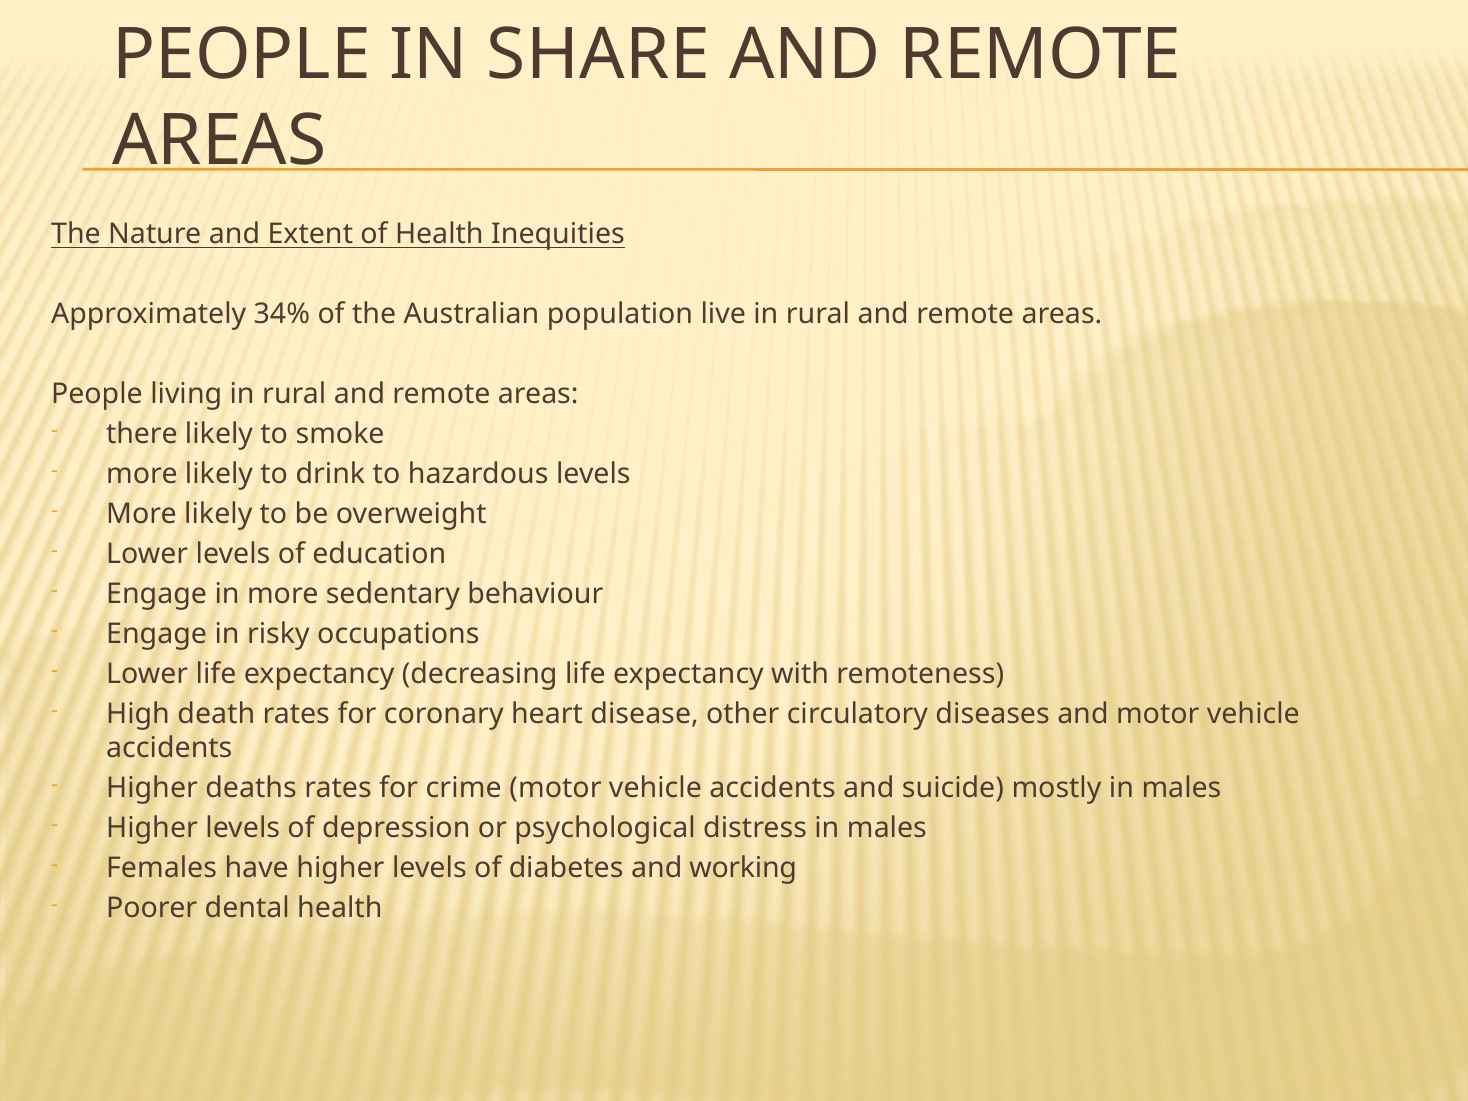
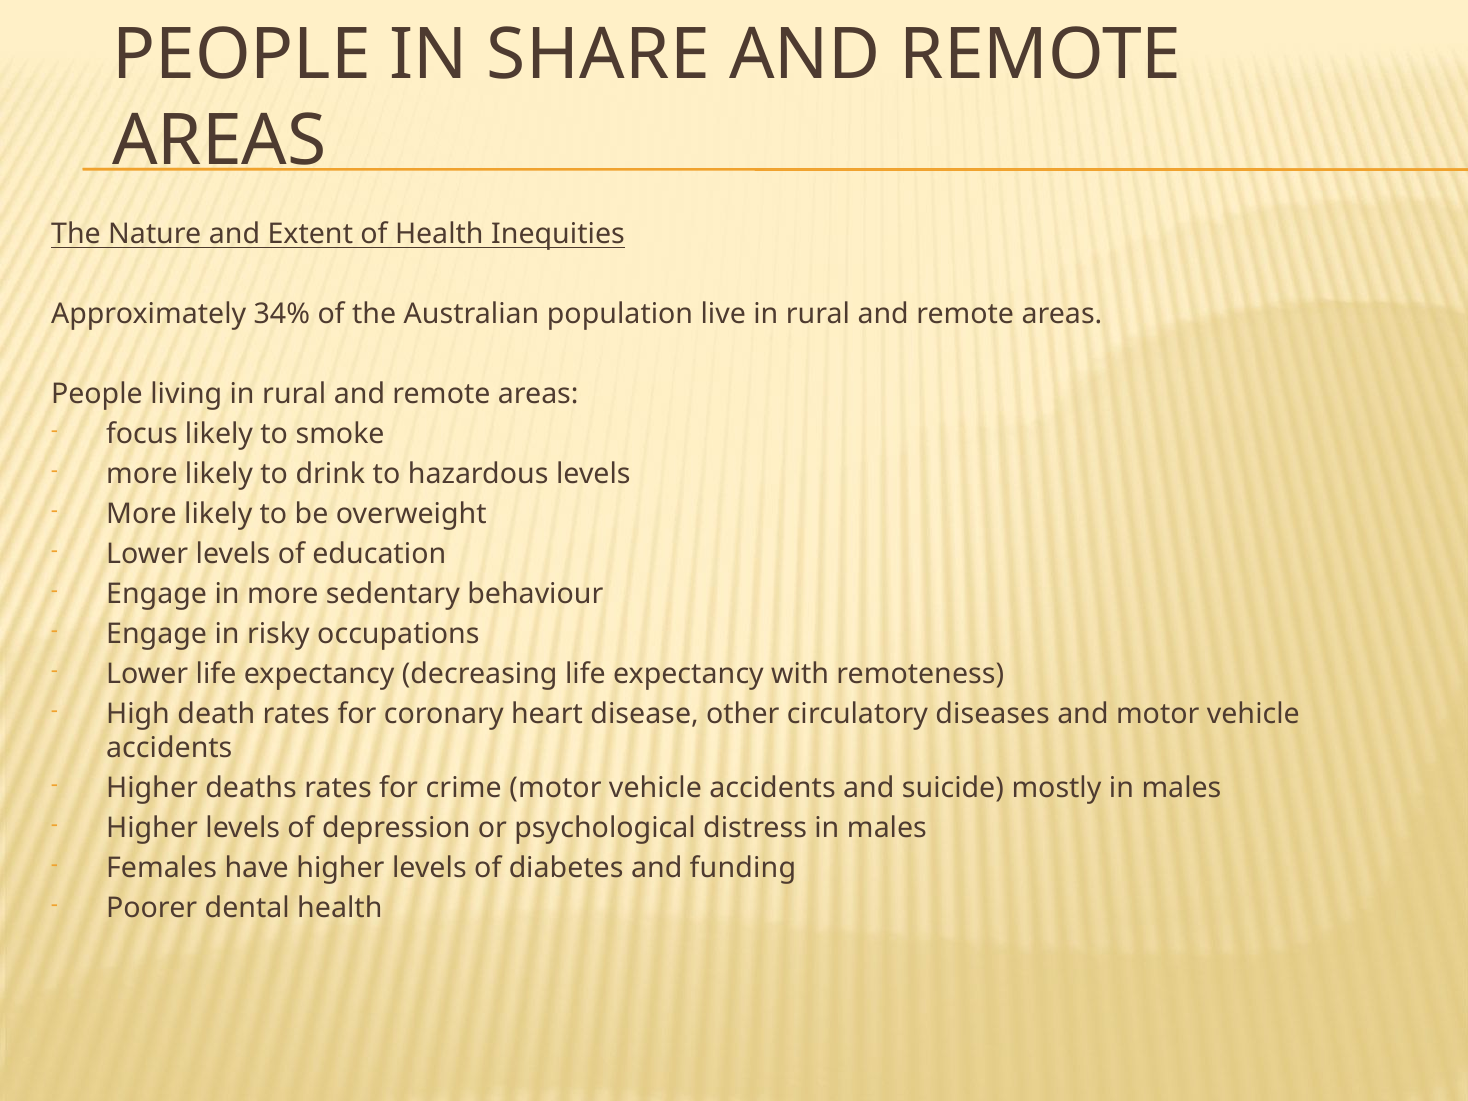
there: there -> focus (142, 434)
working: working -> funding (743, 868)
